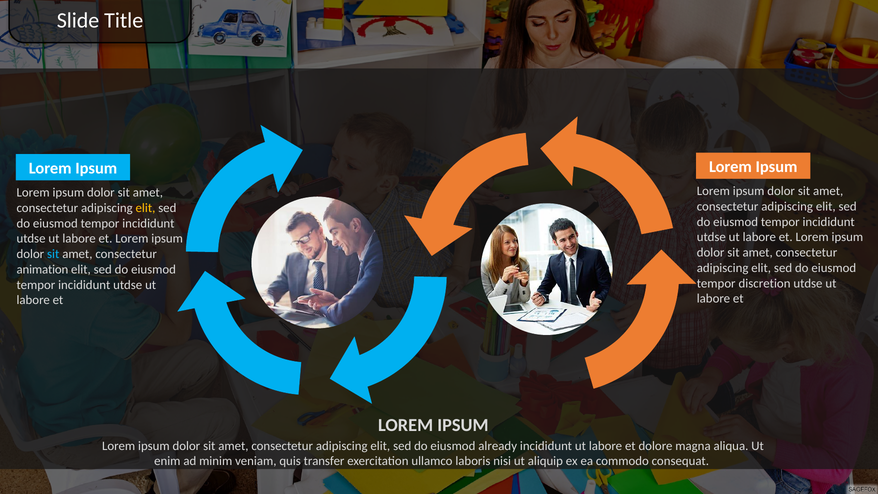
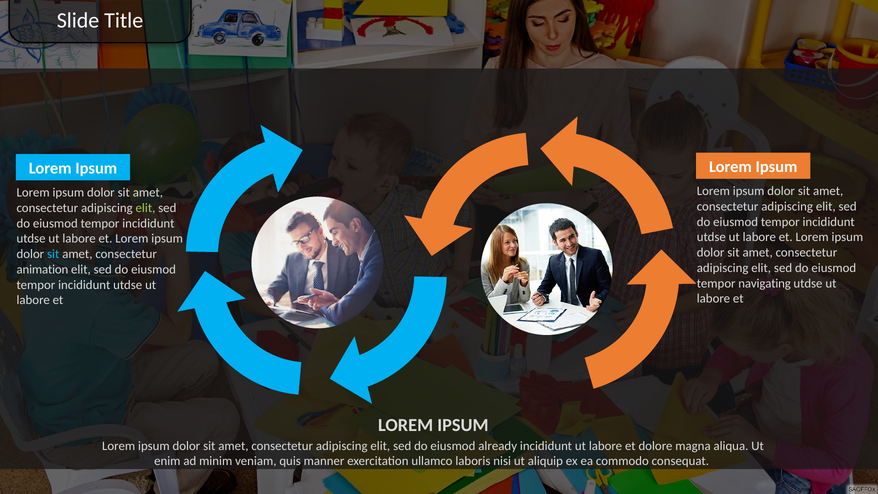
elit colour: yellow -> light green (145, 208)
discretion: discretion -> navigating (765, 283)
transfer: transfer -> manner (324, 461)
